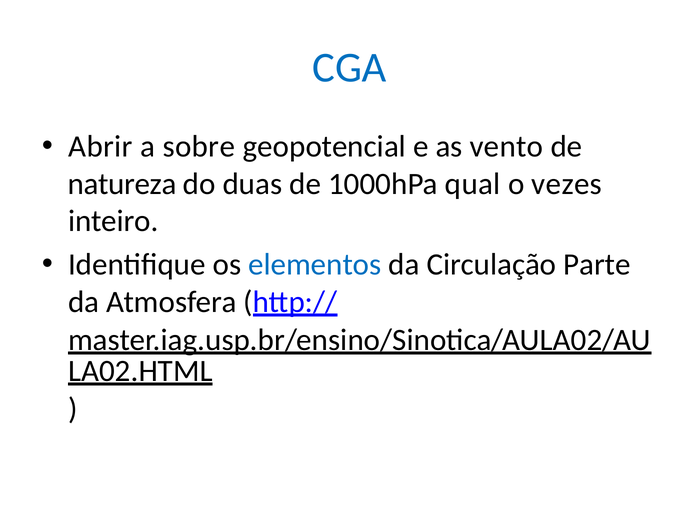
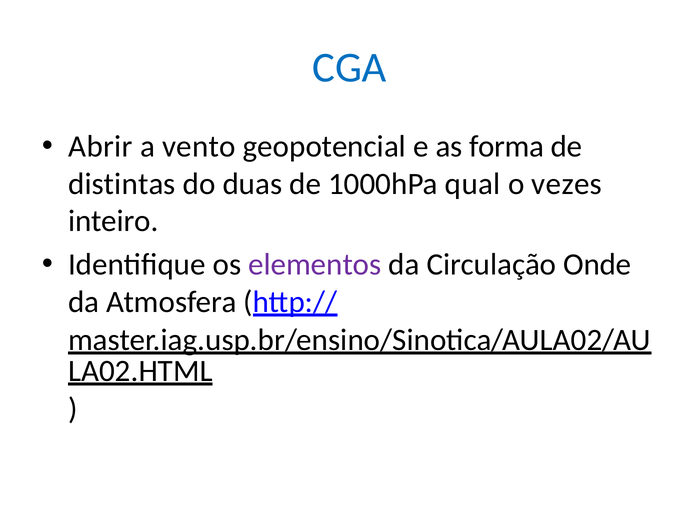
sobre: sobre -> vento (199, 147)
vento: vento -> forma (507, 147)
natureza: natureza -> distintas (122, 184)
elementos colour: blue -> purple (315, 265)
Parte: Parte -> Onde (597, 265)
